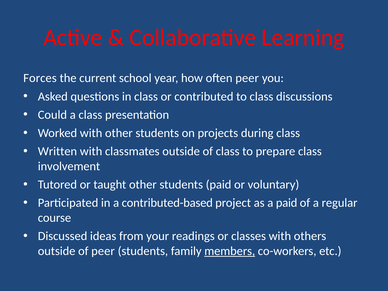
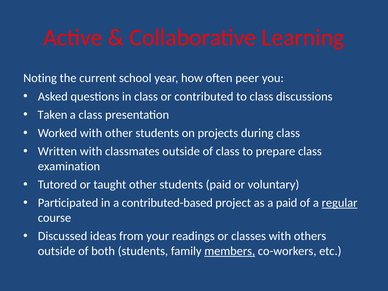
Forces: Forces -> Noting (40, 78)
Could: Could -> Taken (52, 115)
involvement: involvement -> examination (69, 166)
regular underline: none -> present (340, 203)
of peer: peer -> both (103, 251)
